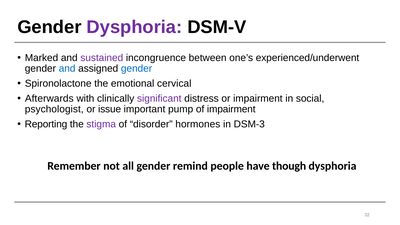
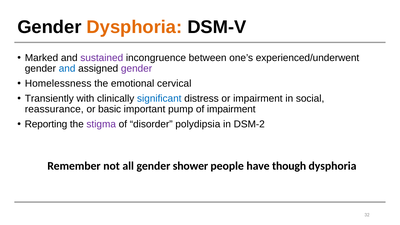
Dysphoria colour: purple -> orange (134, 27)
gender colour: blue -> purple (137, 69)
Spironolactone: Spironolactone -> Homelessness (58, 84)
Afterwards: Afterwards -> Transiently (49, 99)
significant colour: purple -> blue (159, 99)
psychologist: psychologist -> reassurance (54, 109)
issue: issue -> basic (110, 109)
hormones: hormones -> polydipsia (198, 124)
DSM-3: DSM-3 -> DSM-2 (249, 124)
remind: remind -> shower (190, 166)
